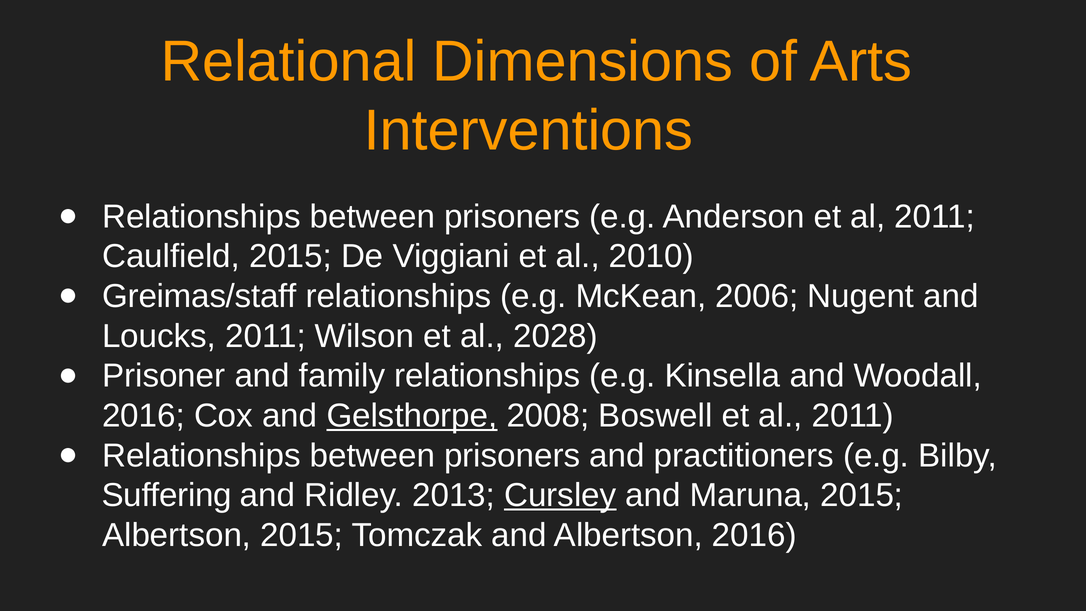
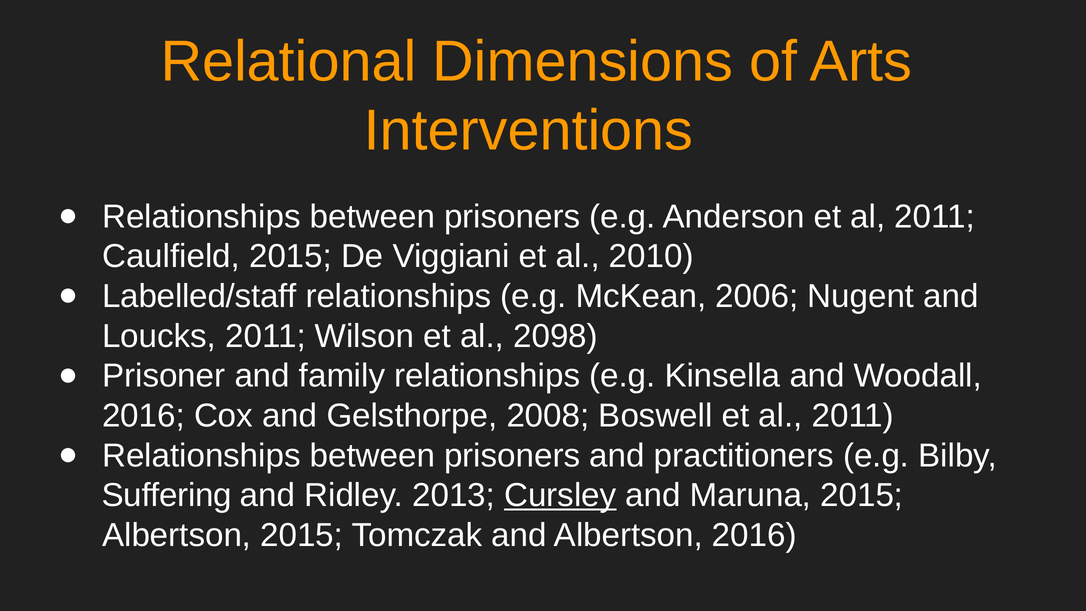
Greimas/staff: Greimas/staff -> Labelled/staff (199, 296)
2028: 2028 -> 2098 (556, 336)
Gelsthorpe underline: present -> none (412, 416)
